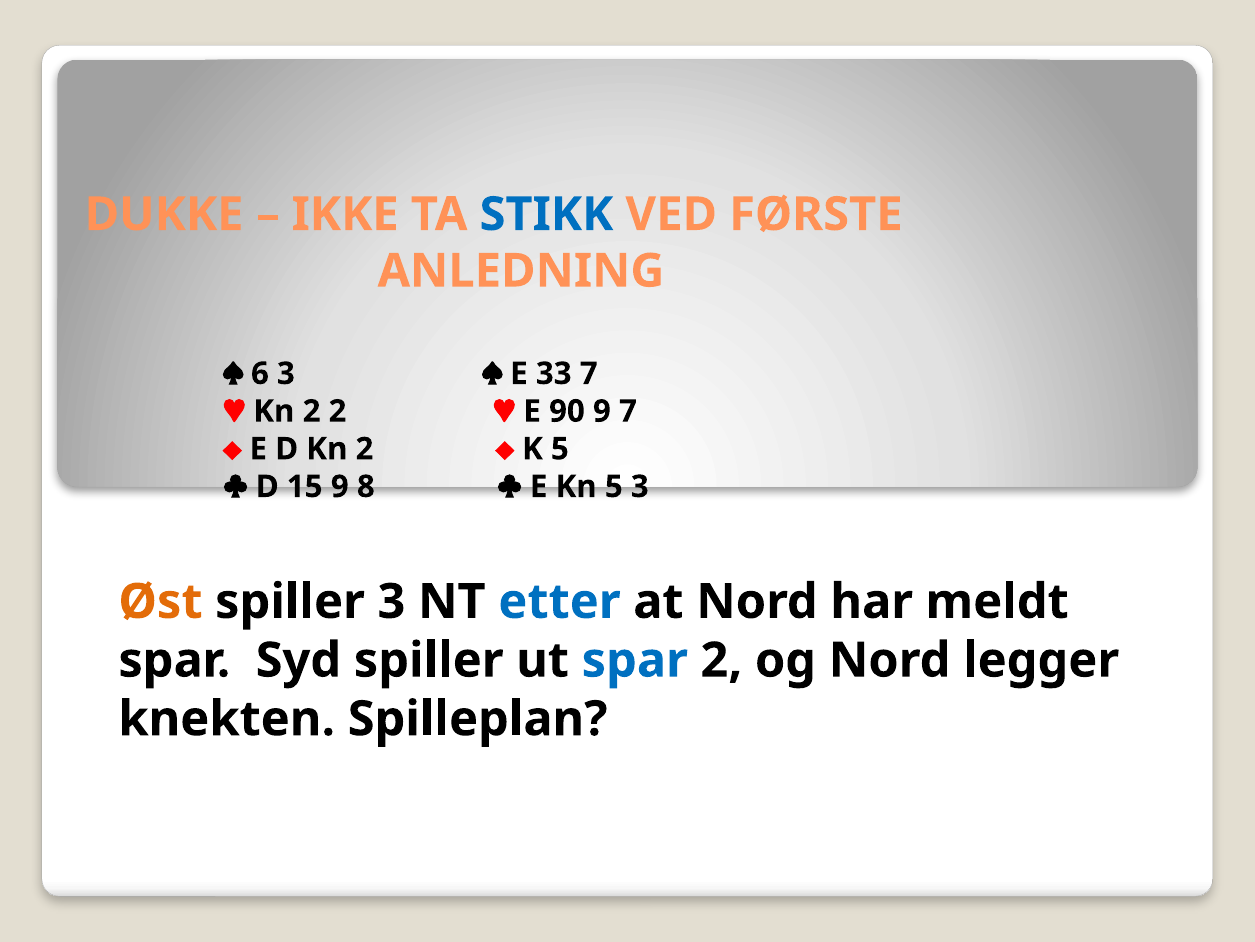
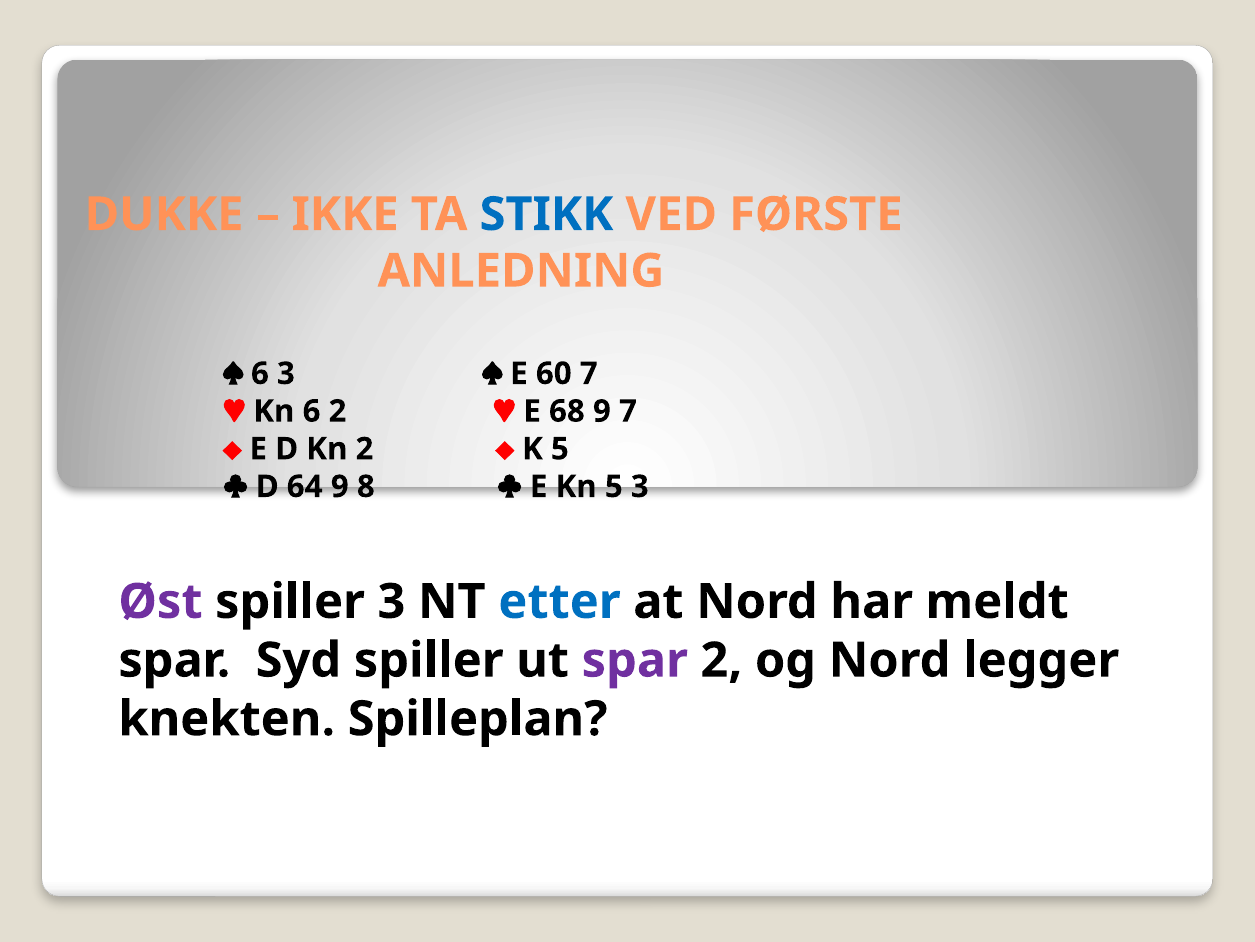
33: 33 -> 60 (554, 373)
2: 2 -> 6 (312, 411)
90: 90 -> 68 (567, 411)
15: 15 -> 64 (305, 486)
Øst colour: orange -> purple (160, 601)
spar colour: blue -> purple (635, 660)
